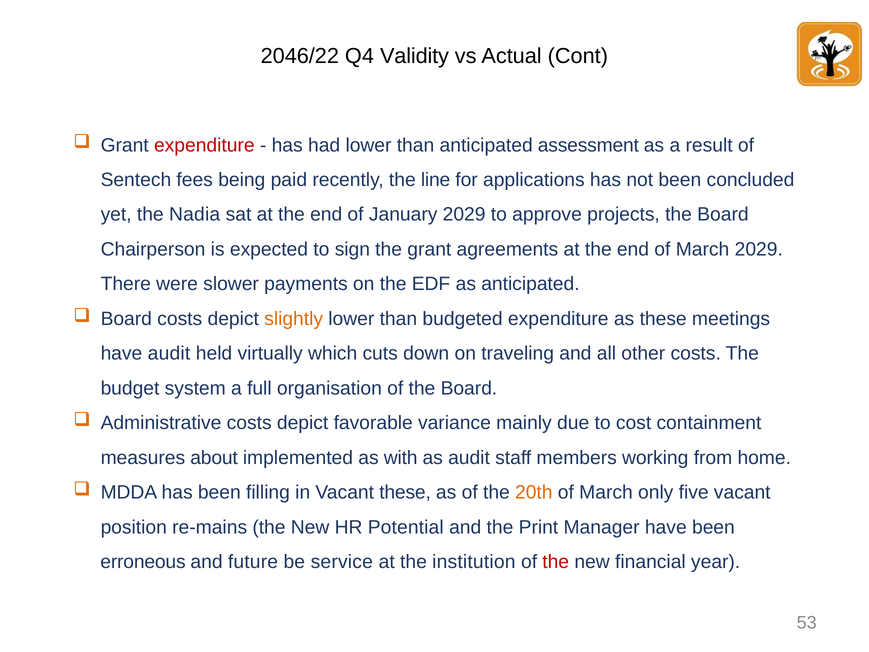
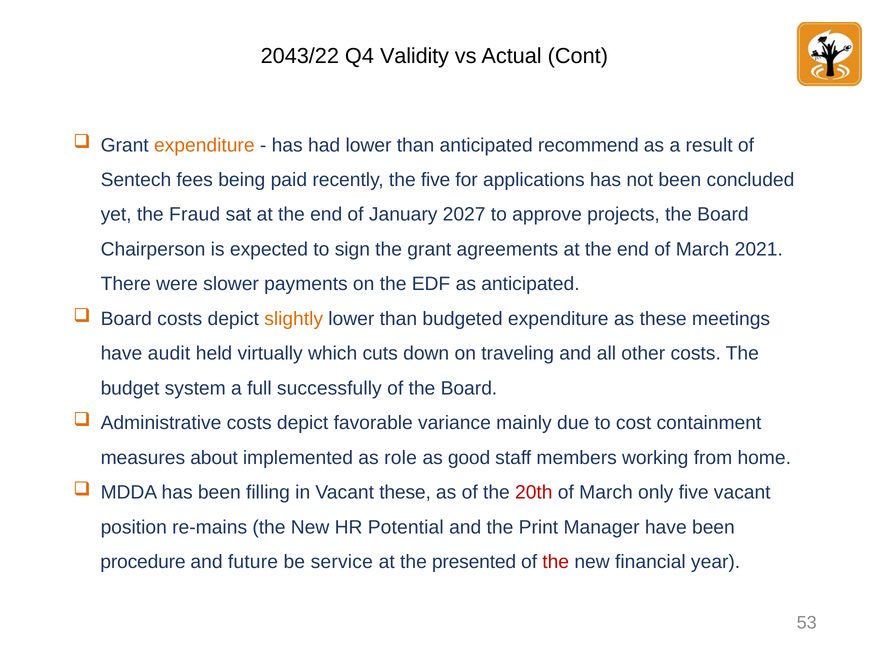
2046/22: 2046/22 -> 2043/22 (300, 56)
expenditure colour: red -> orange (204, 145)
assessment: assessment -> recommend (588, 145)
the line: line -> five (436, 180)
Nadia: Nadia -> Fraud (195, 215)
January 2029: 2029 -> 2027 (464, 215)
March 2029: 2029 -> 2021 (759, 249)
organisation: organisation -> successfully (329, 388)
with: with -> role (401, 458)
as audit: audit -> good (469, 458)
20th colour: orange -> red (534, 492)
erroneous: erroneous -> procedure (143, 562)
institution: institution -> presented (474, 562)
